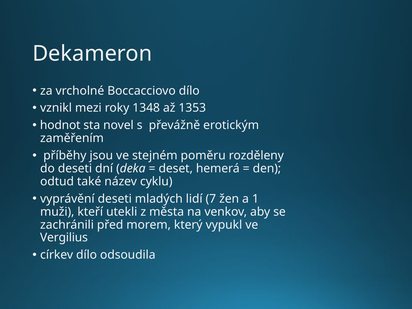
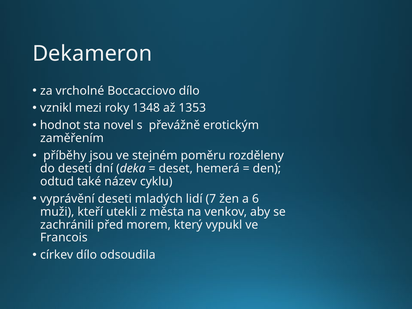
1: 1 -> 6 (255, 199)
Vergilius: Vergilius -> Francois (64, 238)
